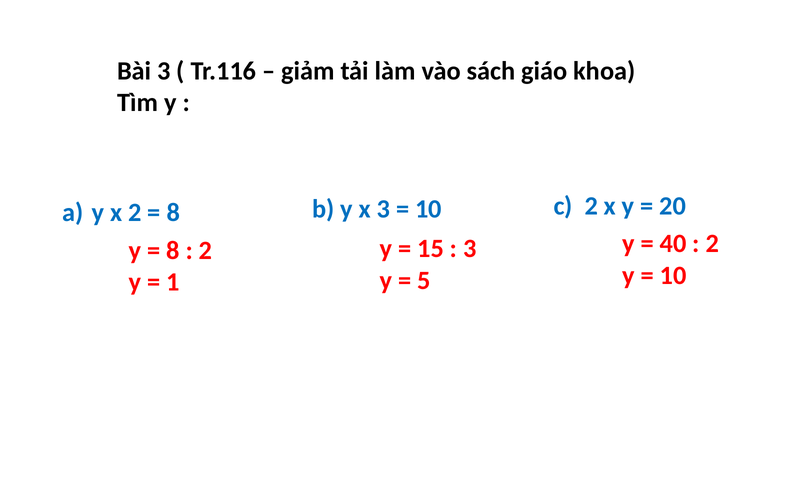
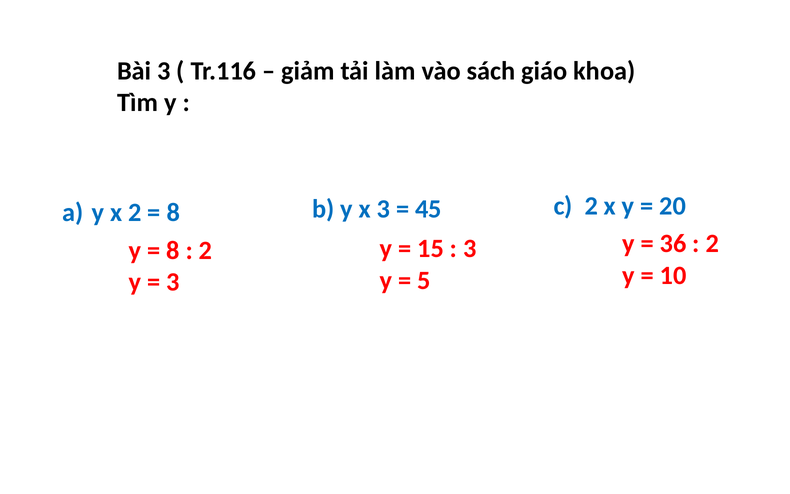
10: 10 -> 45 (428, 209)
40: 40 -> 36 (673, 244)
1: 1 -> 3 (173, 282)
